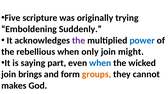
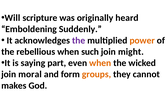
Five: Five -> Will (12, 18)
trying: trying -> heard (127, 18)
power colour: blue -> orange (142, 41)
only: only -> such (90, 52)
when colour: blue -> orange (100, 63)
brings: brings -> moral (30, 75)
